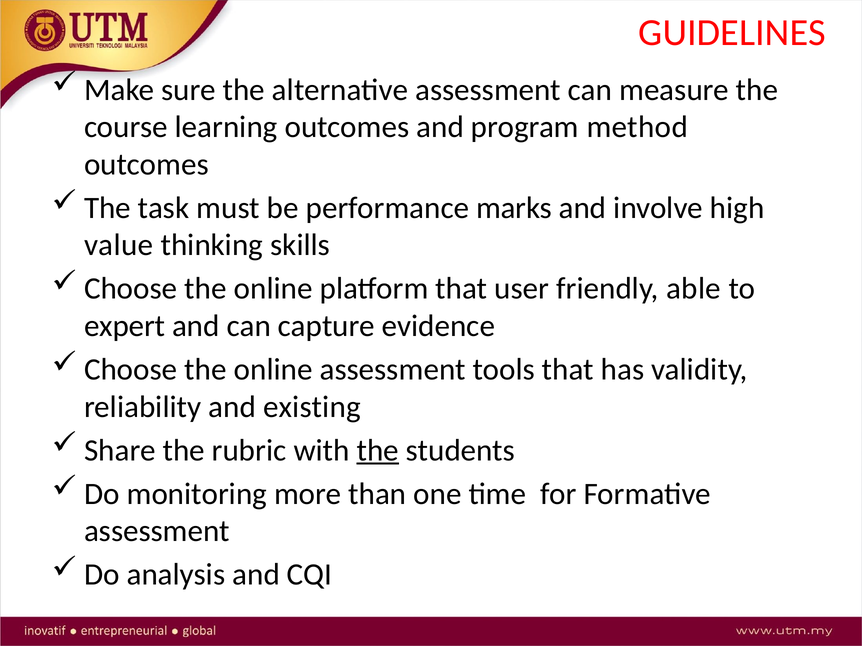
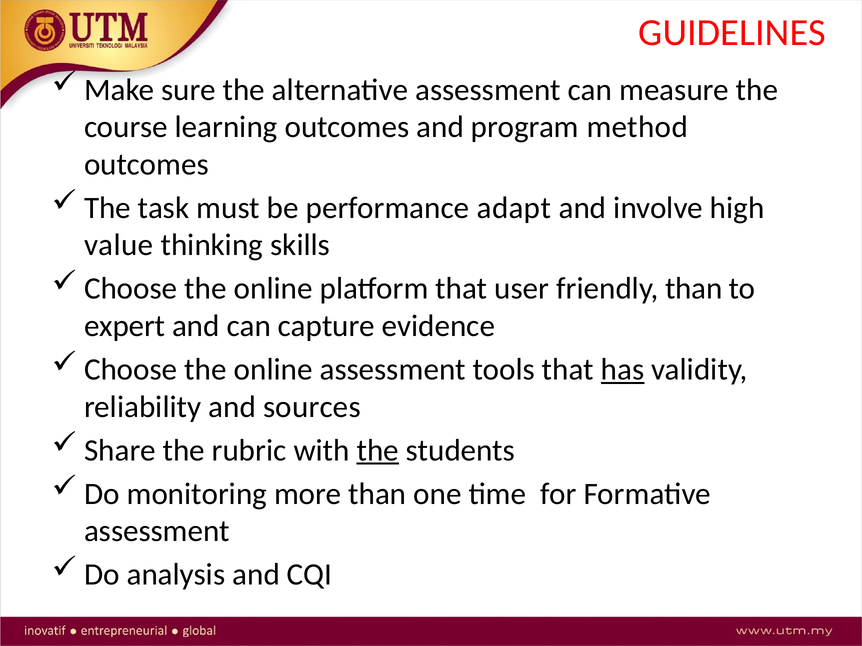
marks: marks -> adapt (514, 208)
friendly able: able -> than (694, 289)
has underline: none -> present (623, 370)
existing: existing -> sources (312, 407)
